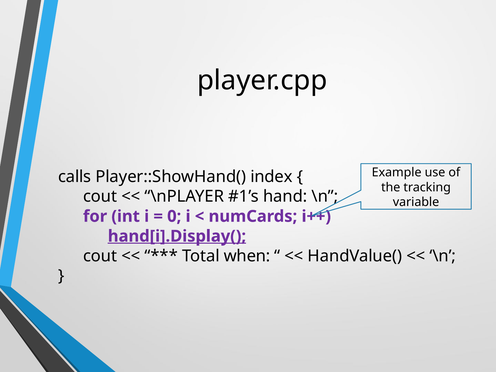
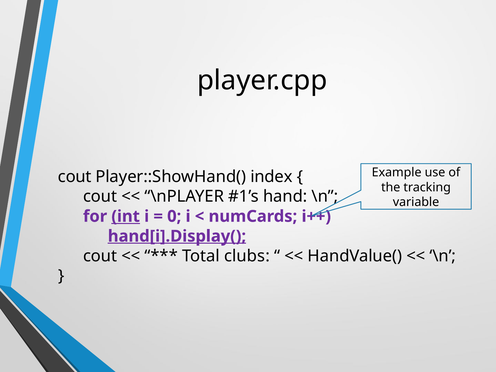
calls: calls -> cout (75, 177)
int underline: none -> present (126, 216)
when: when -> clubs (247, 256)
